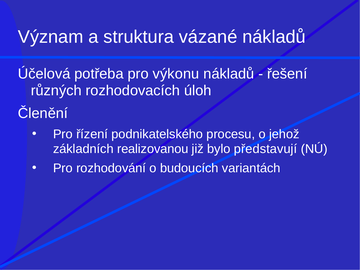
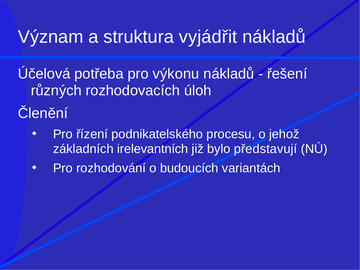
vázané: vázané -> vyjádřit (208, 37)
realizovanou: realizovanou -> irelevantních (153, 149)
